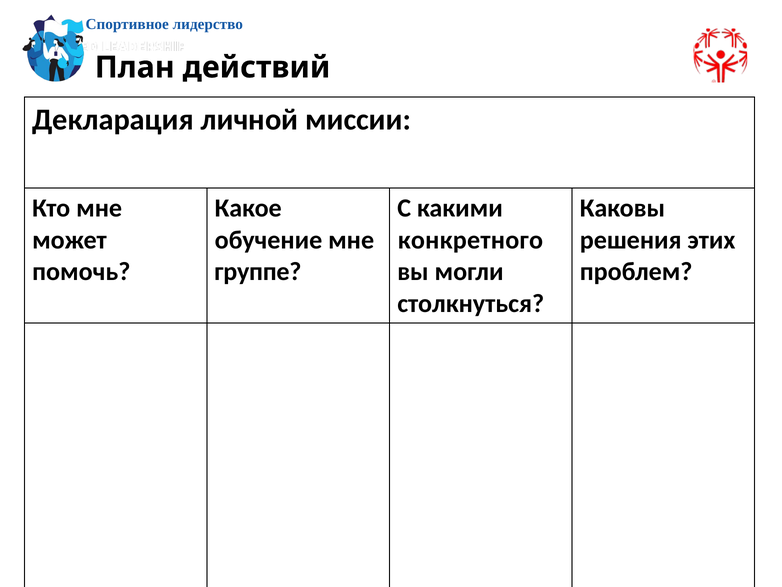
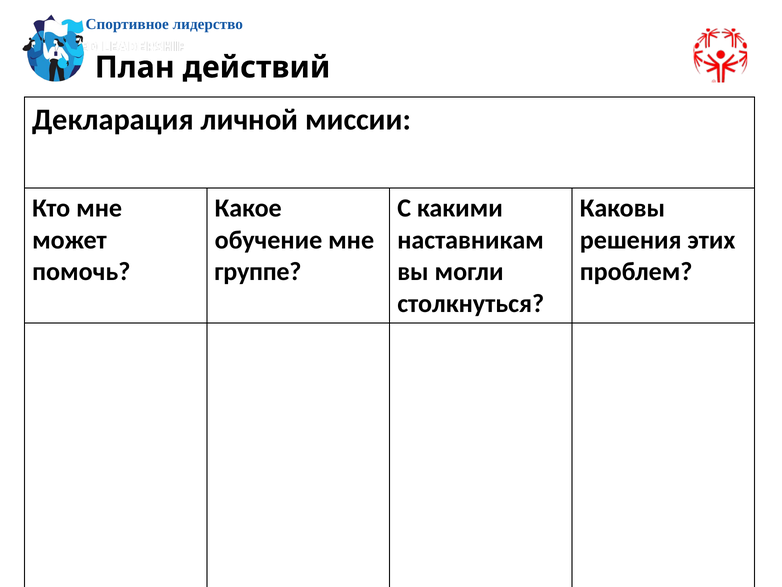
конкретного: конкретного -> наставникам (471, 240)
